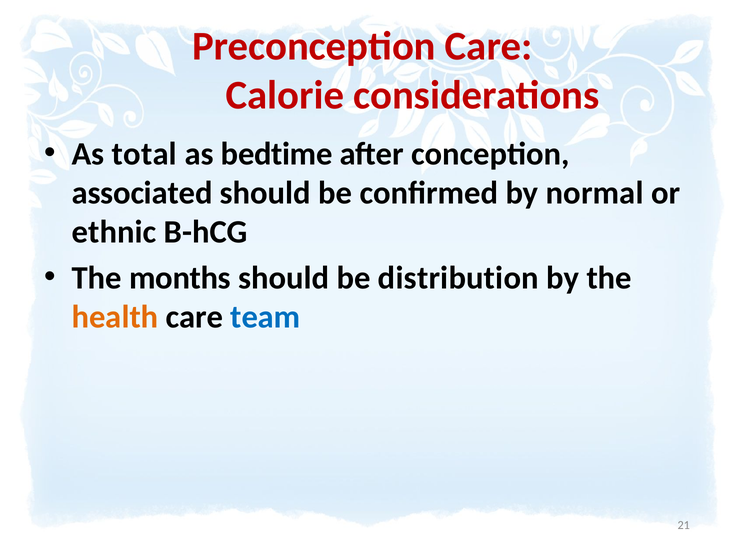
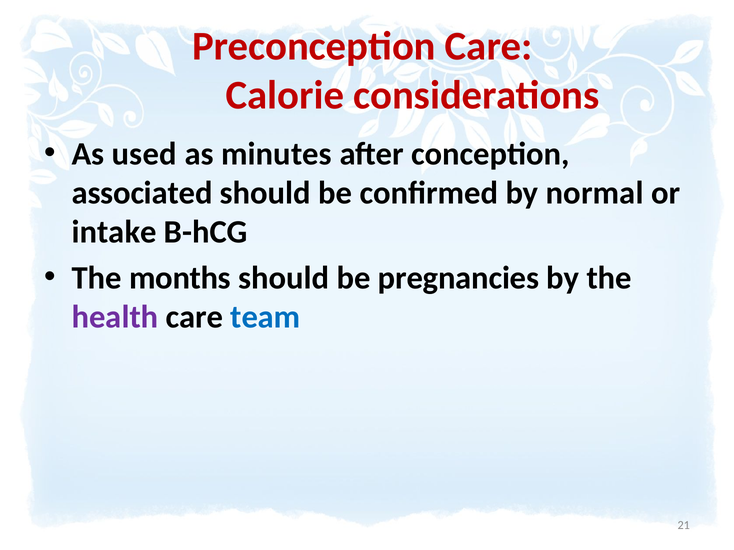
total: total -> used (144, 154)
bedtime: bedtime -> minutes (277, 154)
ethnic: ethnic -> intake (114, 232)
distribution: distribution -> pregnancies (459, 278)
health colour: orange -> purple (115, 317)
